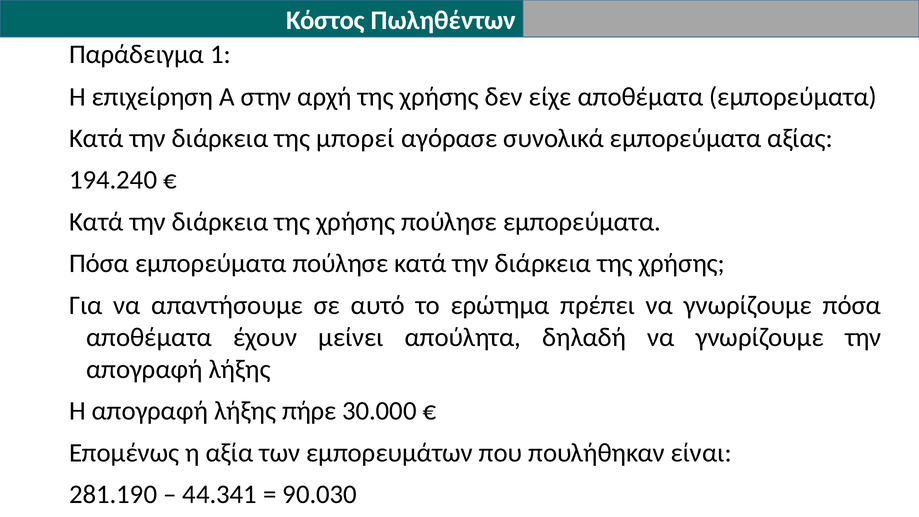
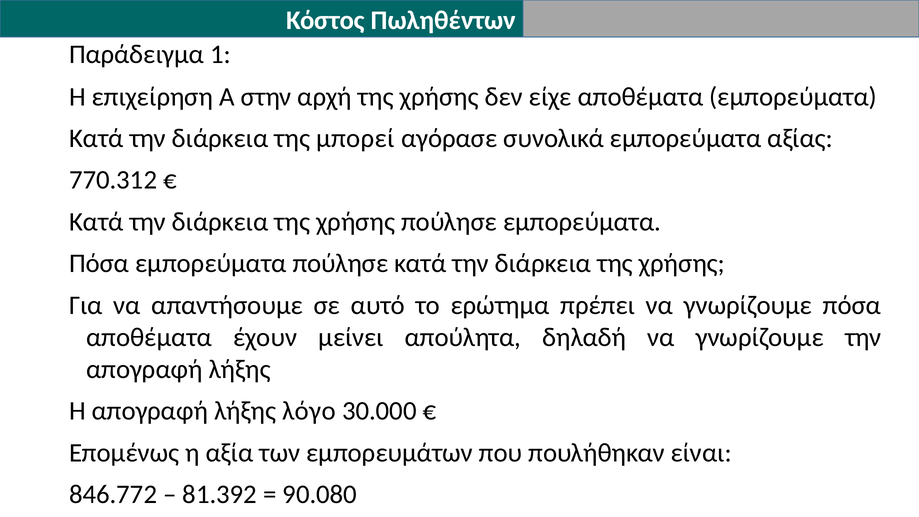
194.240: 194.240 -> 770.312 (113, 180)
πήρε: πήρε -> λόγο (309, 411)
281.190: 281.190 -> 846.772 (113, 494)
44.341: 44.341 -> 81.392 (220, 494)
90.030: 90.030 -> 90.080 (320, 494)
